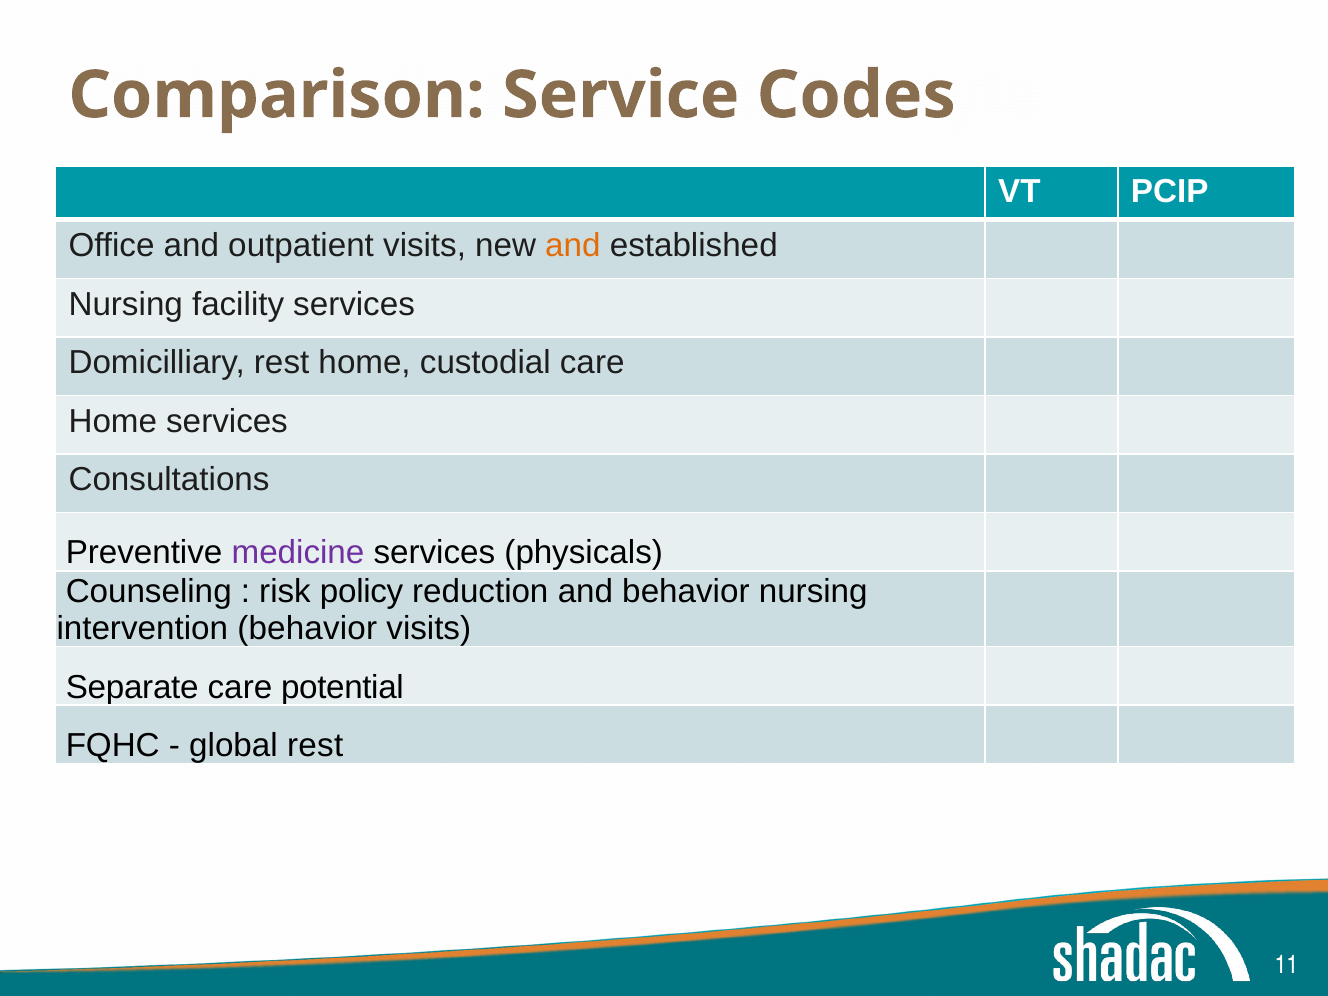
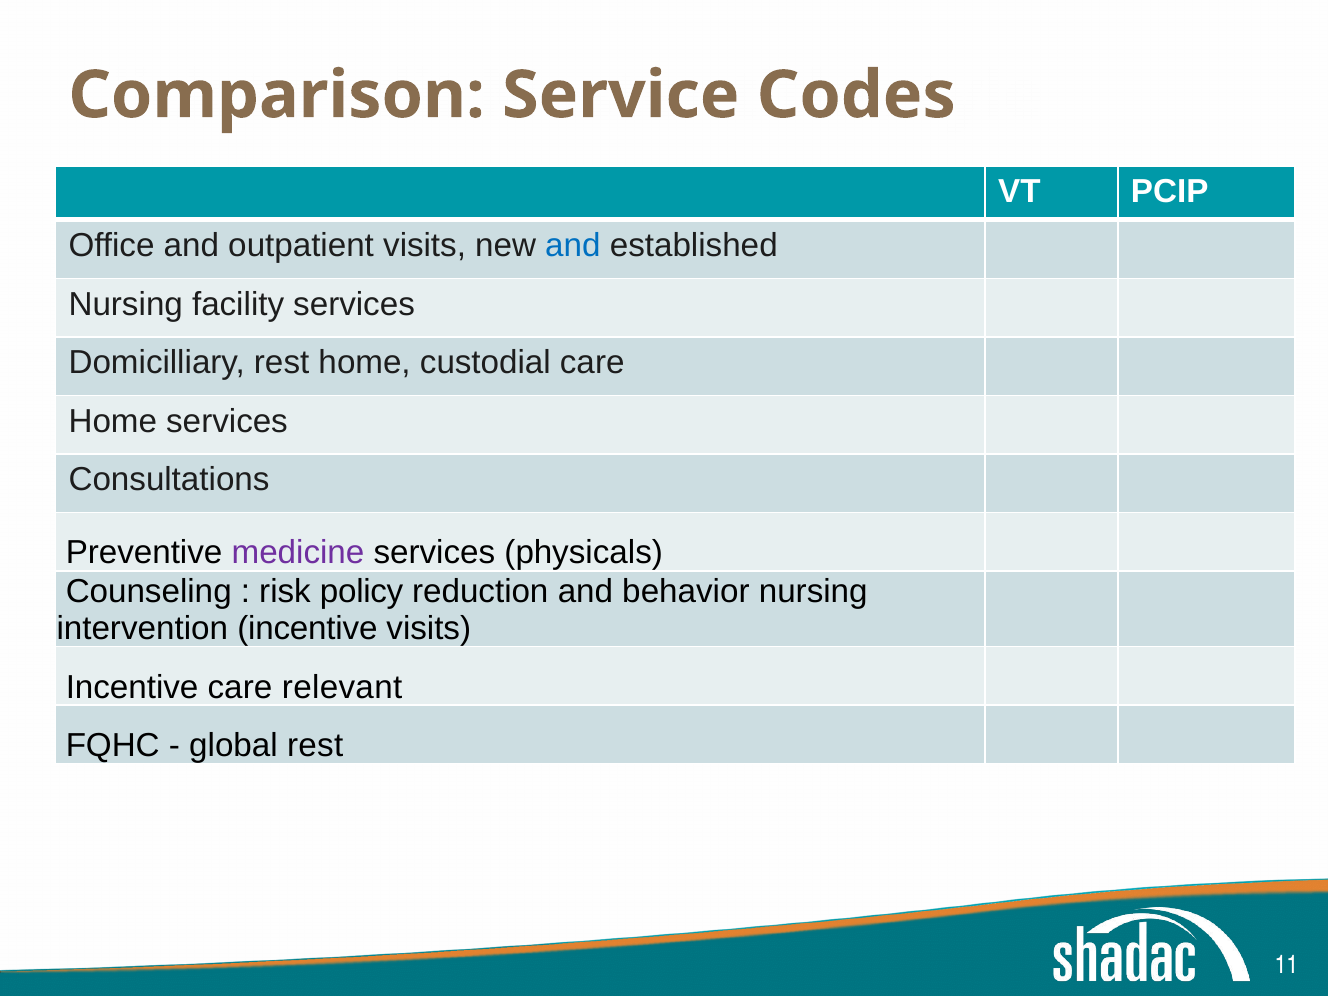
and colour: orange -> blue (573, 246)
intervention behavior: behavior -> incentive (307, 629)
Separate: Separate -> Incentive (132, 687)
potential: potential -> relevant (342, 687)
